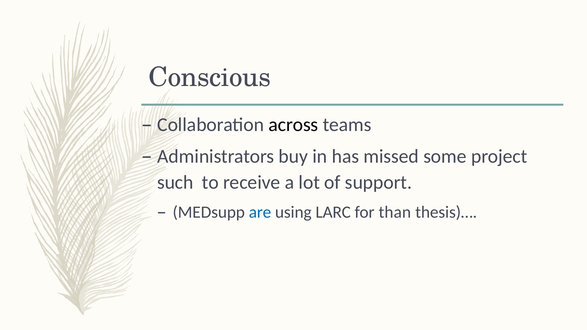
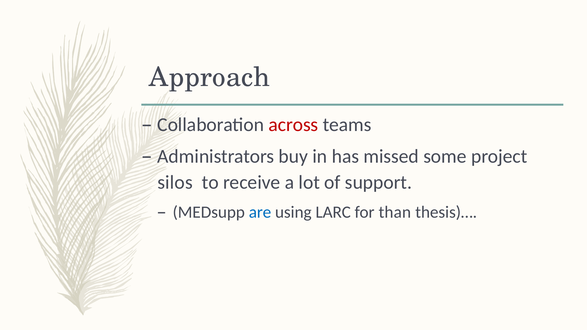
Conscious: Conscious -> Approach (209, 77)
across colour: black -> red (293, 125)
such: such -> silos (175, 183)
